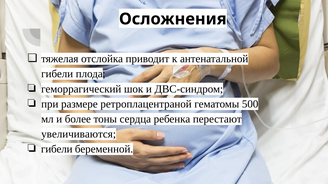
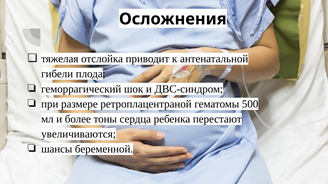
гибели: гибели -> шансы (57, 149)
